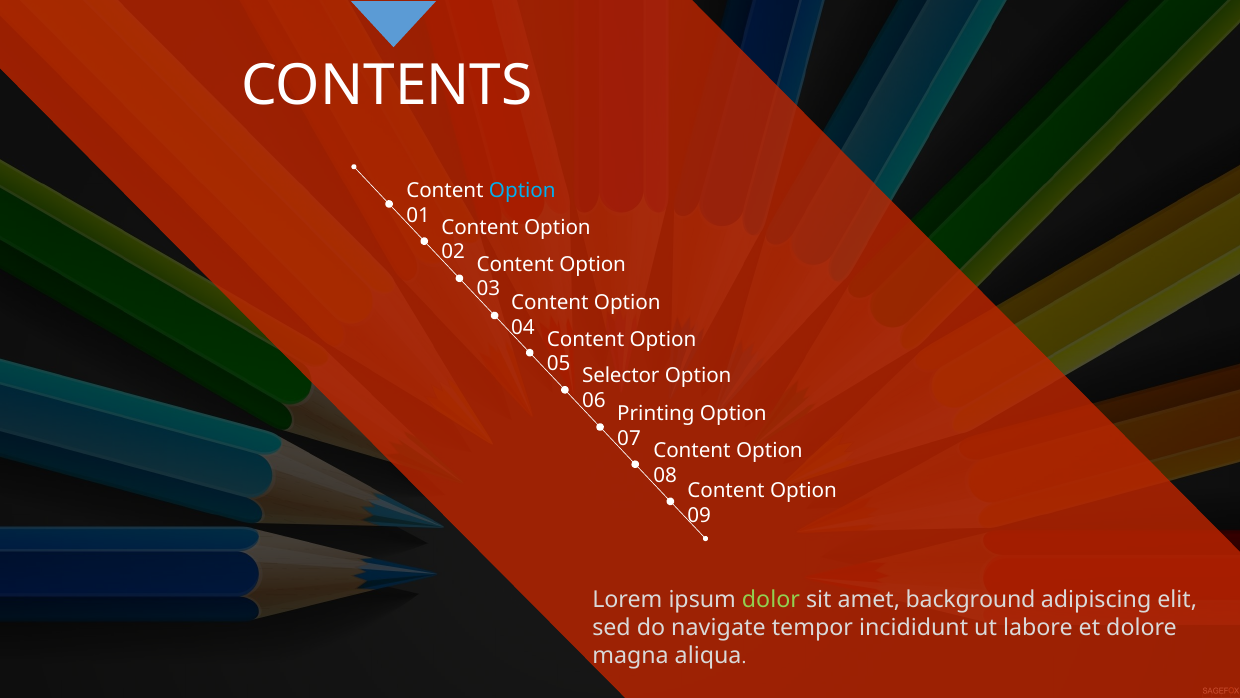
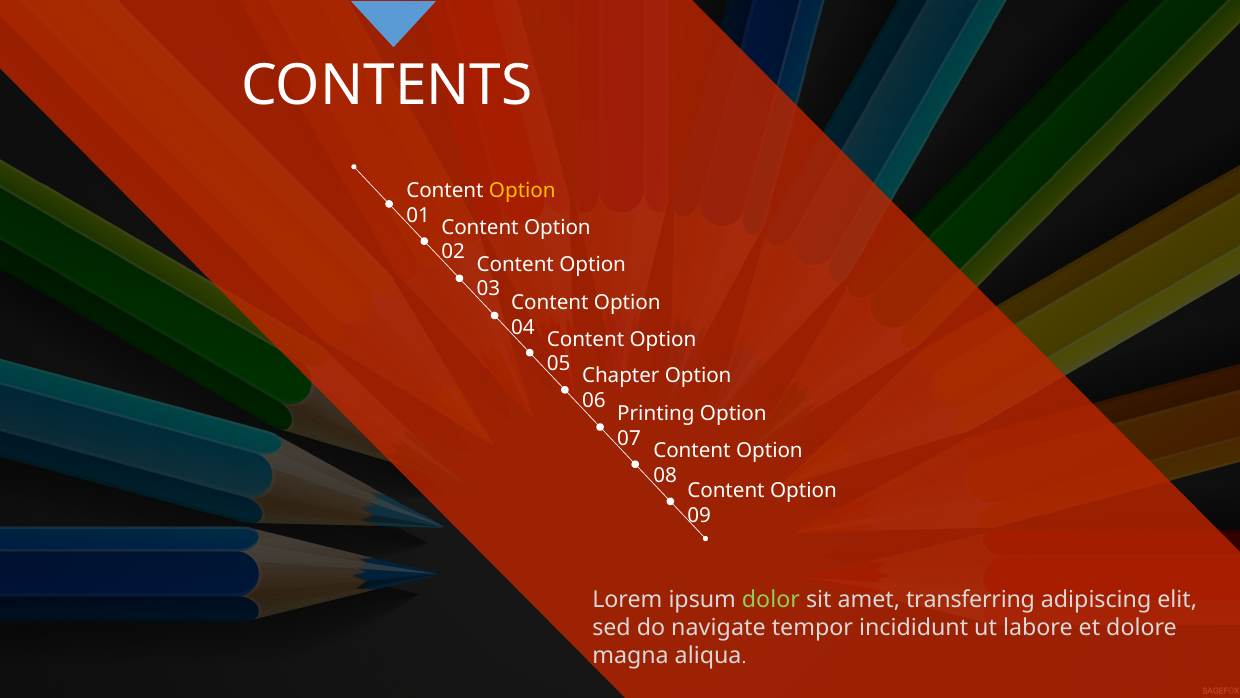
Option colour: light blue -> yellow (522, 190)
Selector: Selector -> Chapter (621, 376)
background: background -> transferring (971, 600)
